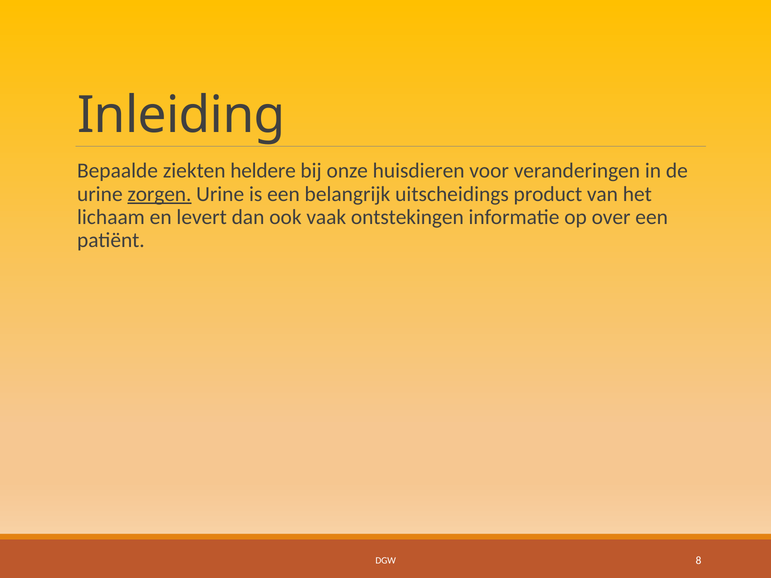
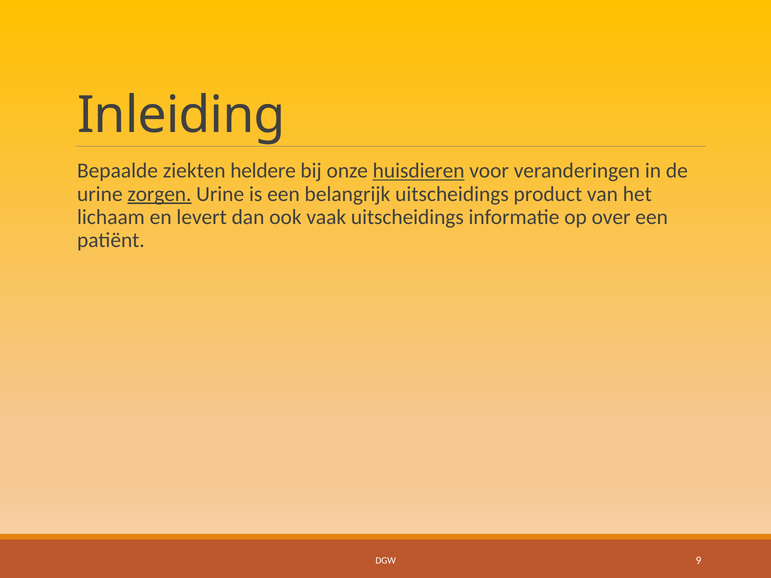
huisdieren underline: none -> present (419, 171)
vaak ontstekingen: ontstekingen -> uitscheidings (407, 217)
8: 8 -> 9 (699, 561)
